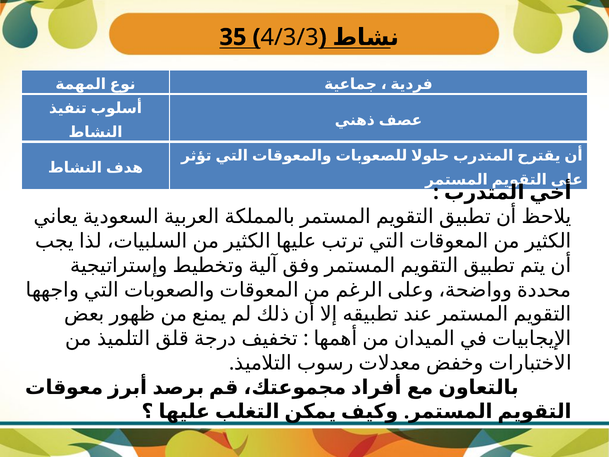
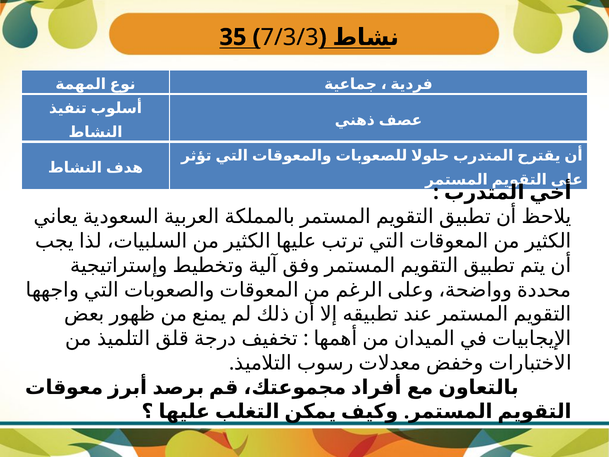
4/3/3: 4/3/3 -> 7/3/3 (290, 37)
